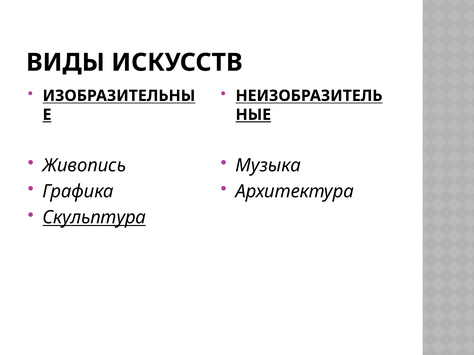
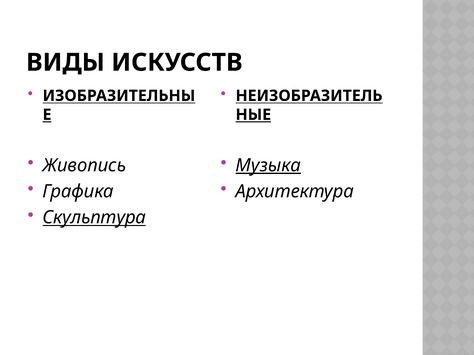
Музыка underline: none -> present (268, 166)
